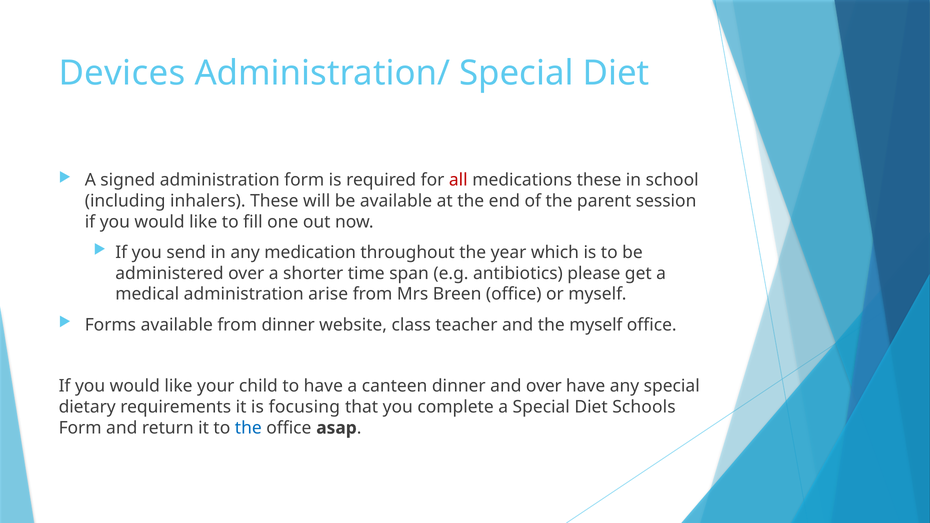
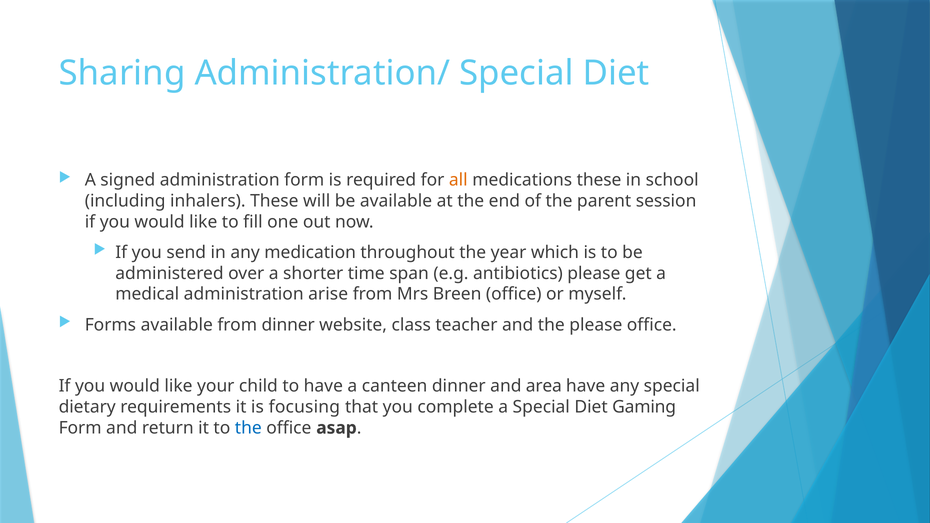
Devices: Devices -> Sharing (122, 73)
all colour: red -> orange (458, 180)
the myself: myself -> please (596, 325)
and over: over -> area (544, 386)
Schools: Schools -> Gaming (644, 407)
